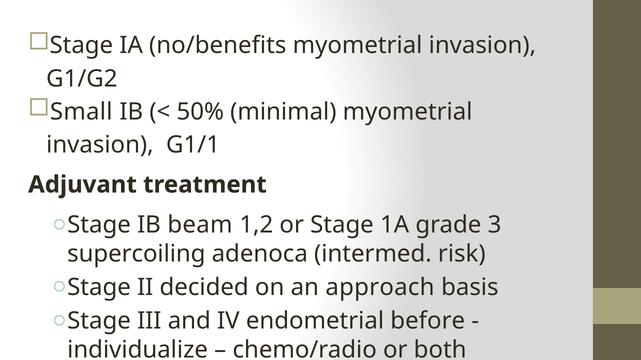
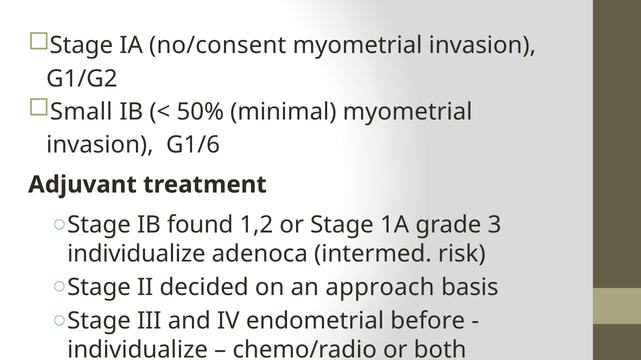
no/benefits: no/benefits -> no/consent (218, 46)
G1/1: G1/1 -> G1/6 (193, 145)
beam: beam -> found (200, 225)
supercoiling: supercoiling -> individualize (136, 254)
